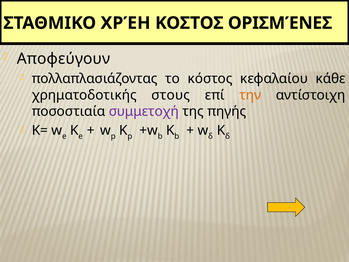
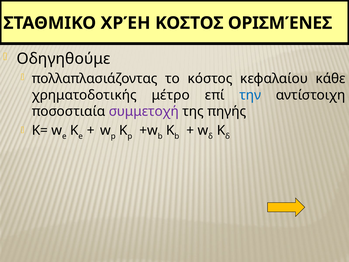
Αποφεύγουν: Αποφεύγουν -> Οδηγηθούμε (64, 59)
στους: στους -> μέτρο (171, 95)
την colour: orange -> blue (250, 95)
